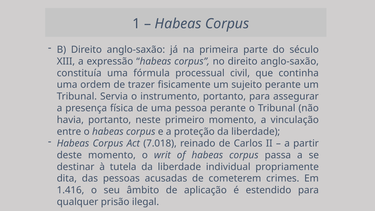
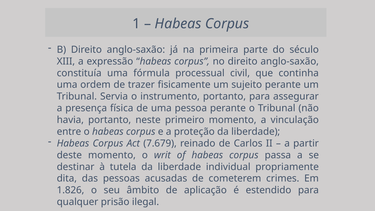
7.018: 7.018 -> 7.679 (160, 143)
1.416: 1.416 -> 1.826 (71, 190)
